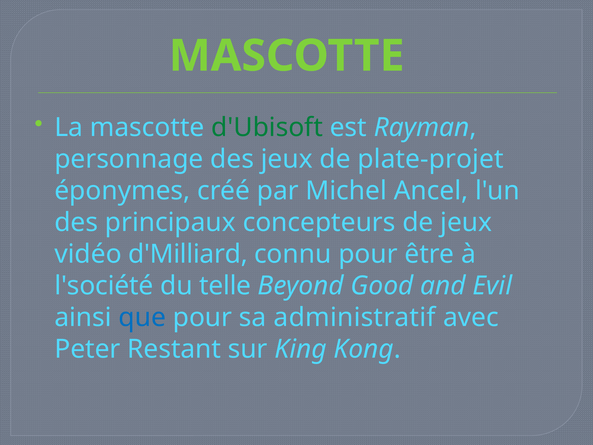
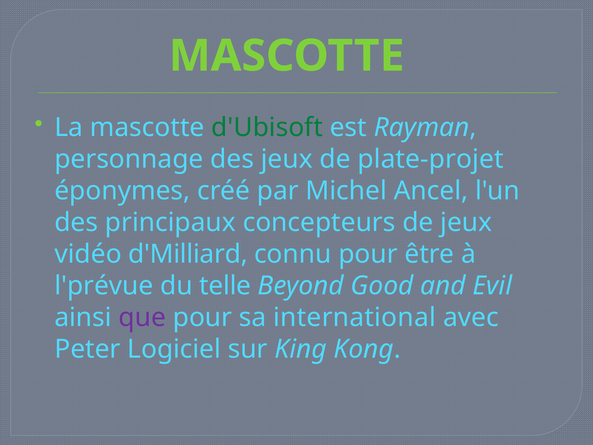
l'société: l'société -> l'prévue (104, 286)
que colour: blue -> purple (142, 317)
administratif: administratif -> international (355, 317)
Restant: Restant -> Logiciel (174, 349)
